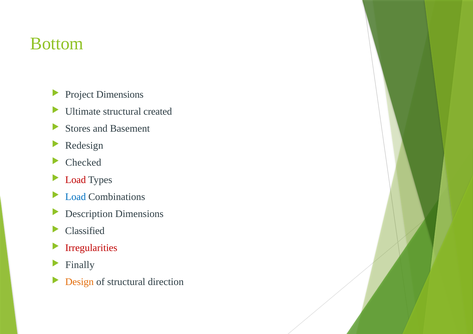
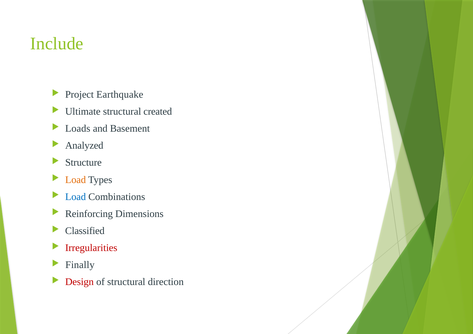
Bottom: Bottom -> Include (57, 44)
Project Dimensions: Dimensions -> Earthquake (120, 95)
Stores: Stores -> Loads (78, 129)
Redesign: Redesign -> Analyzed (84, 146)
Checked: Checked -> Structure (83, 163)
Load colour: red -> orange (76, 180)
Description: Description -> Reinforcing (89, 214)
Design colour: orange -> red (79, 282)
